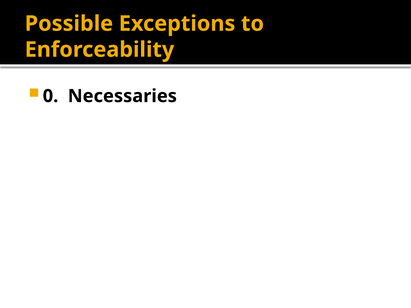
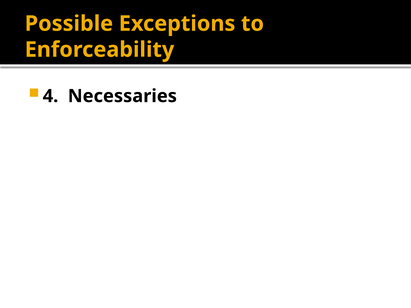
0: 0 -> 4 (51, 96)
